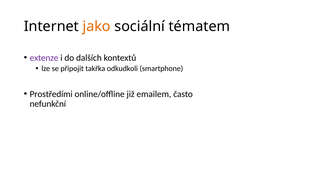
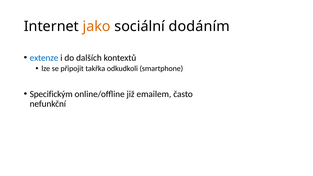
tématem: tématem -> dodáním (199, 26)
extenze colour: purple -> blue (44, 58)
Prostředími: Prostředími -> Specifickým (51, 94)
